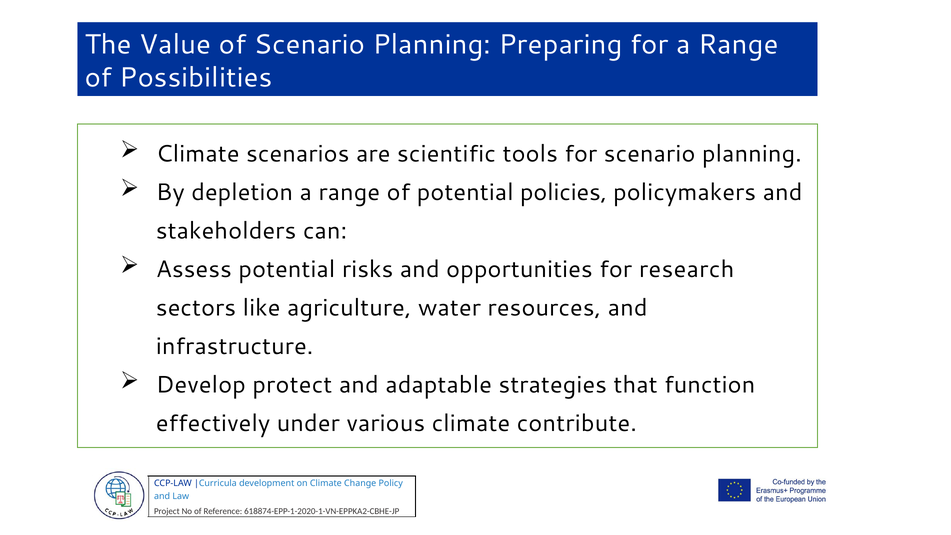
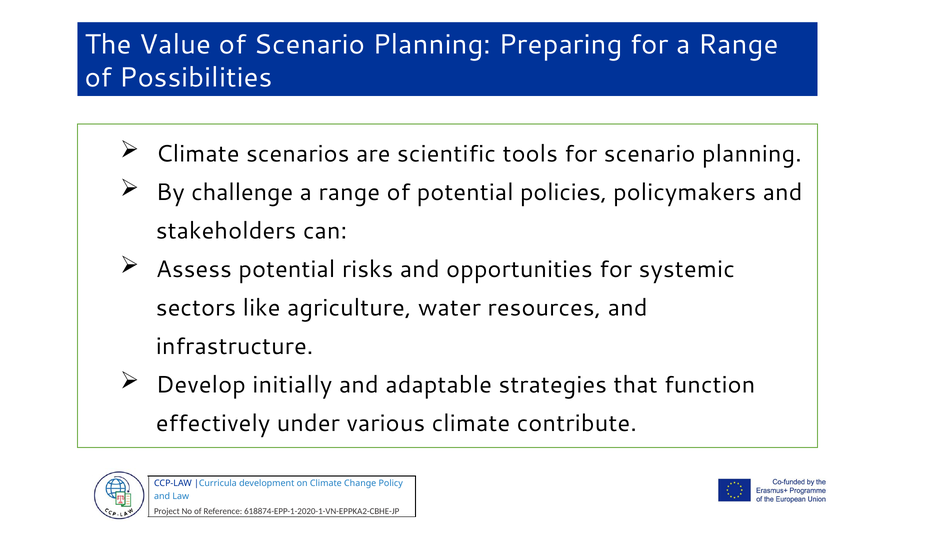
depletion: depletion -> challenge (242, 192)
research: research -> systemic (687, 269)
protect: protect -> initially (292, 385)
